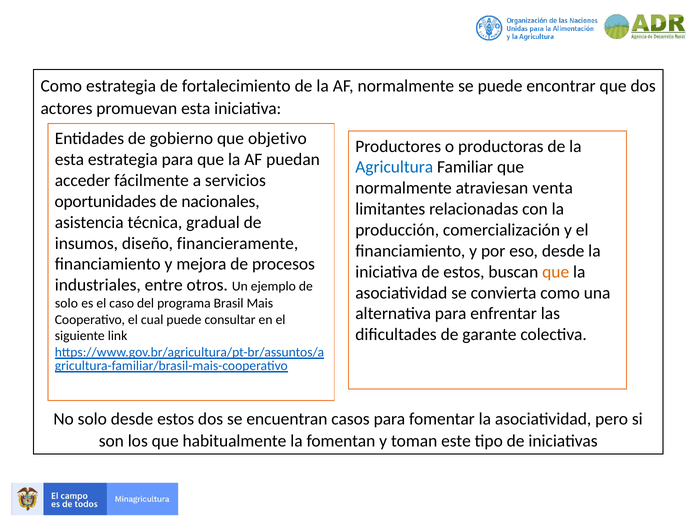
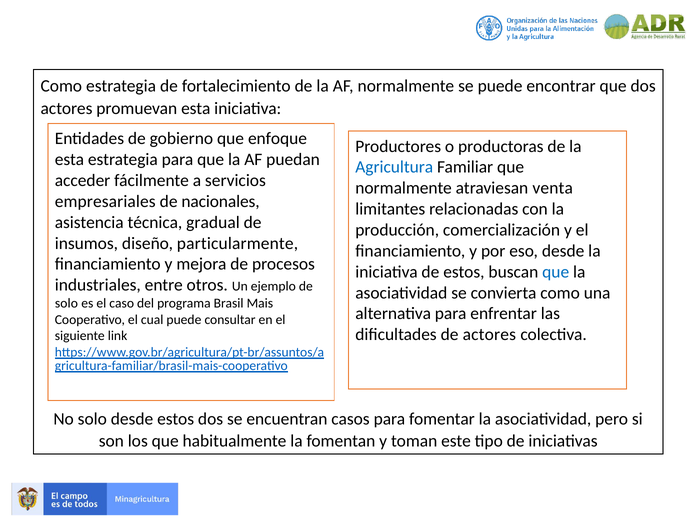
objetivo: objetivo -> enfoque (277, 139)
oportunidades: oportunidades -> empresariales (105, 201)
financieramente: financieramente -> particularmente (237, 243)
que colour: orange -> blue (556, 272)
de garante: garante -> actores (489, 334)
